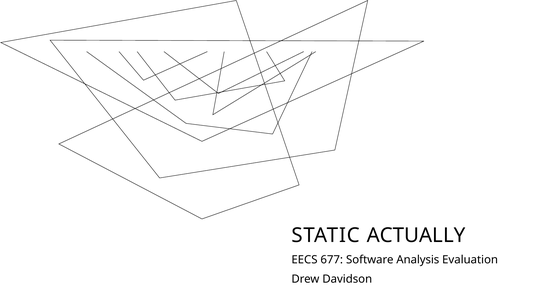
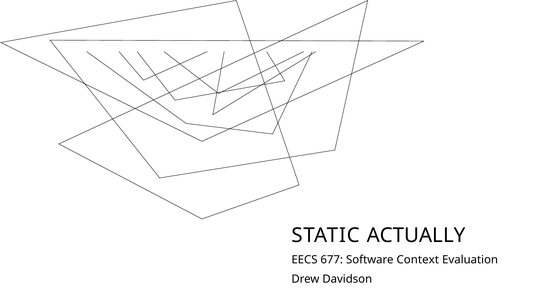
Analysis: Analysis -> Context (418, 260)
